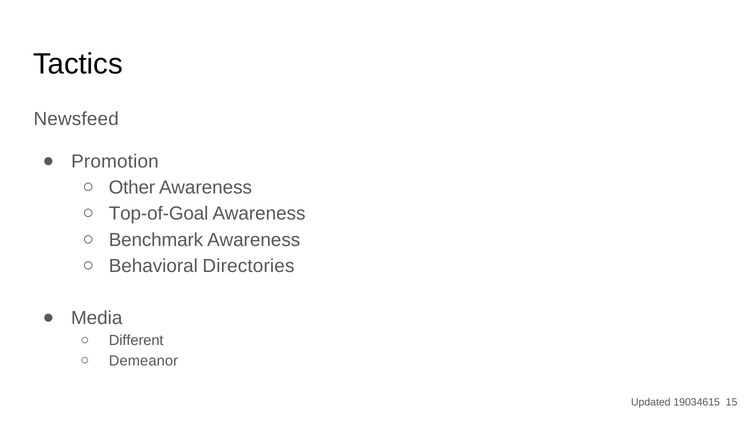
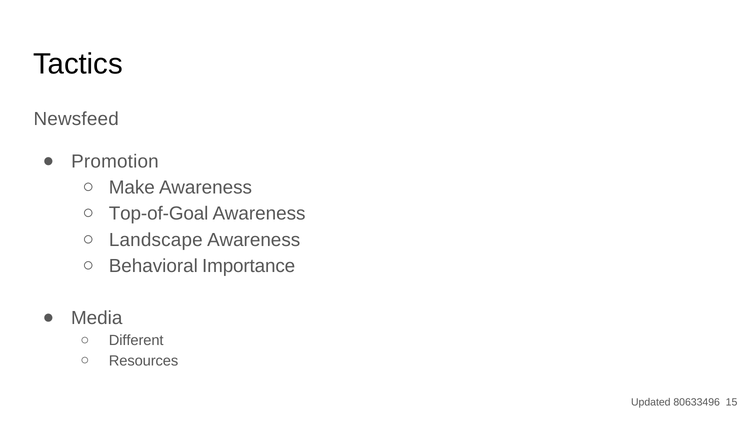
Other: Other -> Make (132, 188)
Benchmark: Benchmark -> Landscape (156, 240)
Directories: Directories -> Importance (249, 266)
Demeanor: Demeanor -> Resources (144, 360)
19034615: 19034615 -> 80633496 (697, 402)
